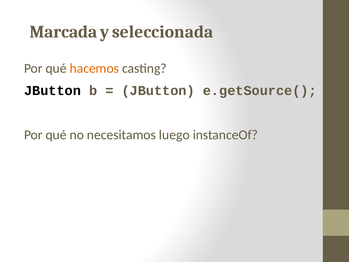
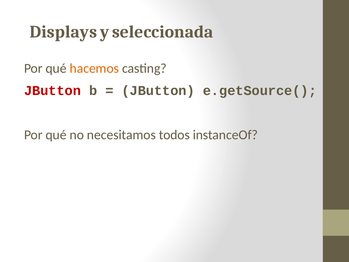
Marcada: Marcada -> Displays (63, 32)
JButton colour: black -> red (52, 91)
luego: luego -> todos (174, 135)
